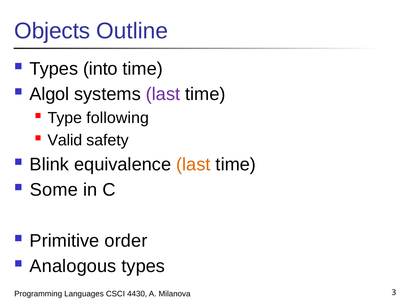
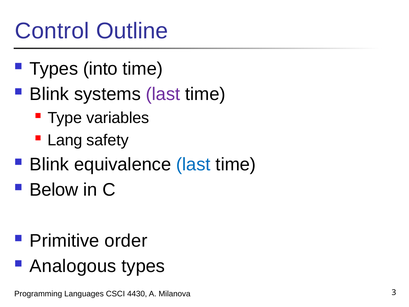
Objects: Objects -> Control (52, 31)
Algol: Algol -> Blink (49, 94)
following: following -> variables (118, 118)
Valid: Valid -> Lang (65, 140)
last colour: orange -> blue (193, 164)
Some: Some -> Below (54, 190)
